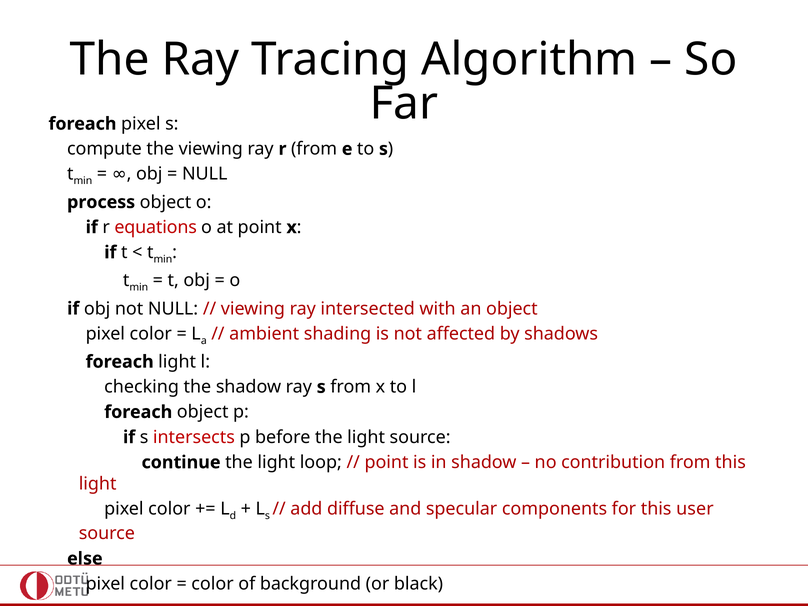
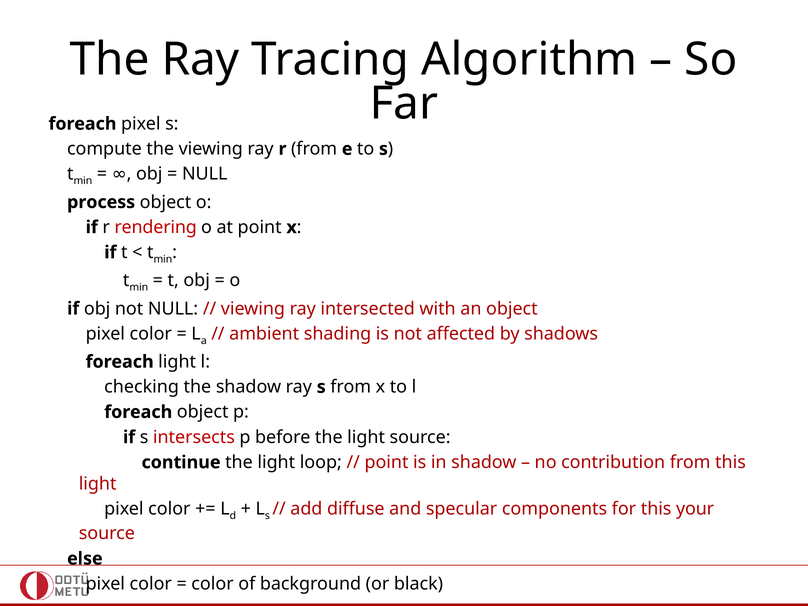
equations: equations -> rendering (156, 227)
user: user -> your (695, 509)
